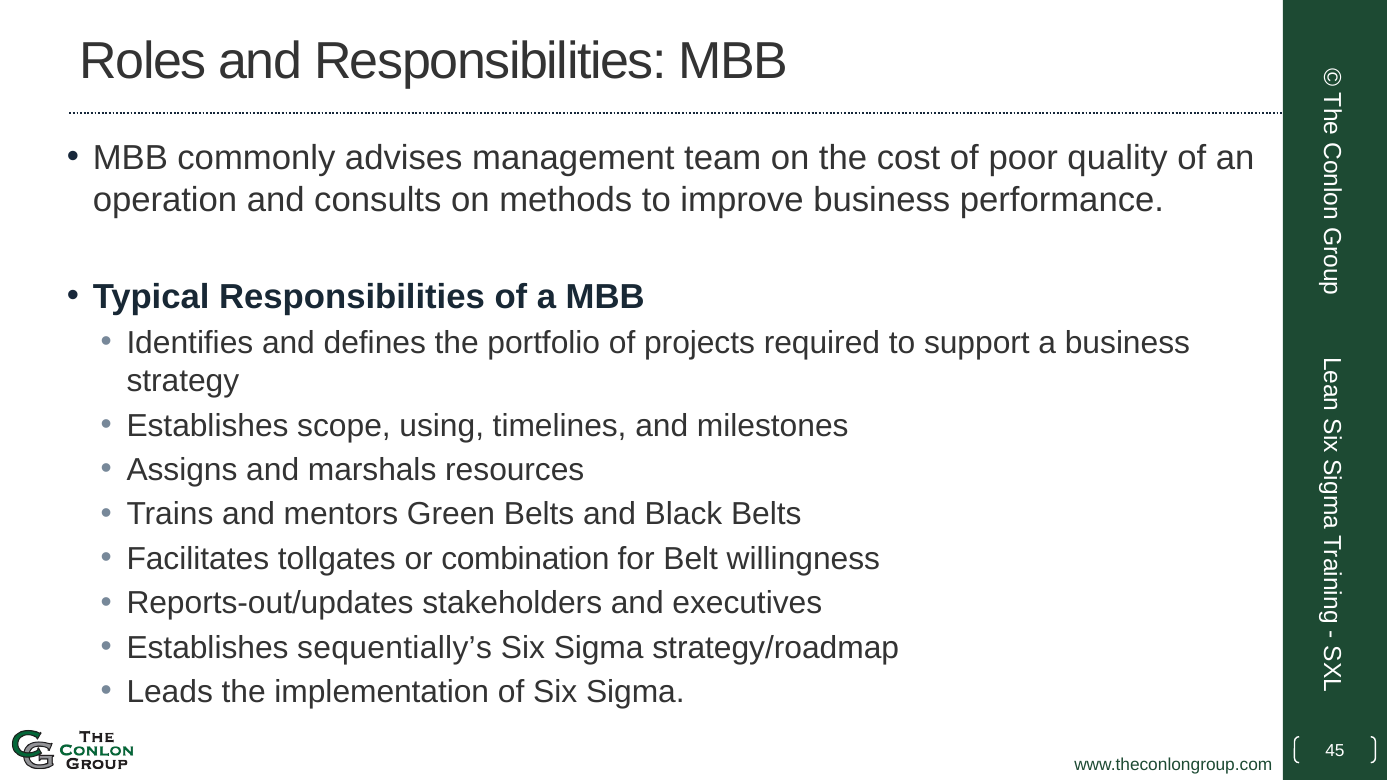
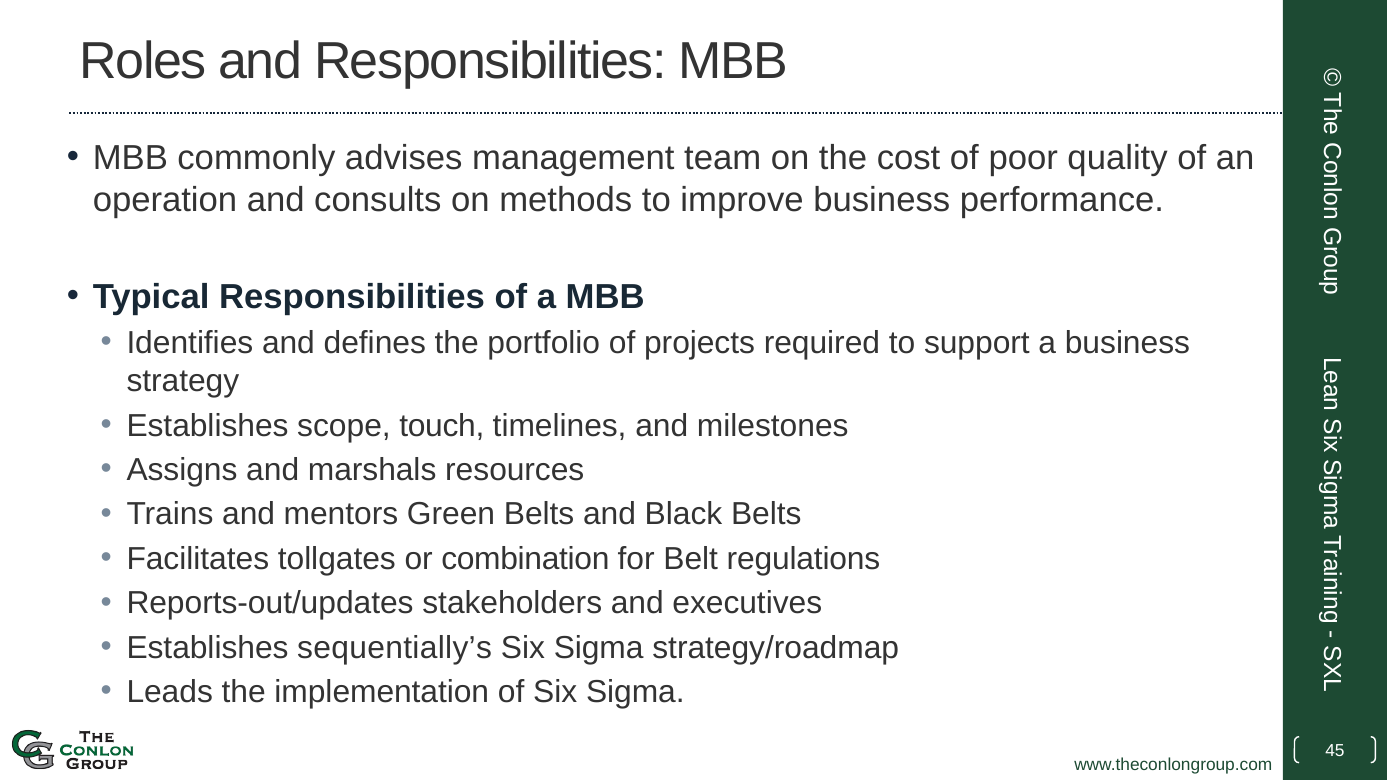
using: using -> touch (442, 426)
willingness: willingness -> regulations (804, 559)
